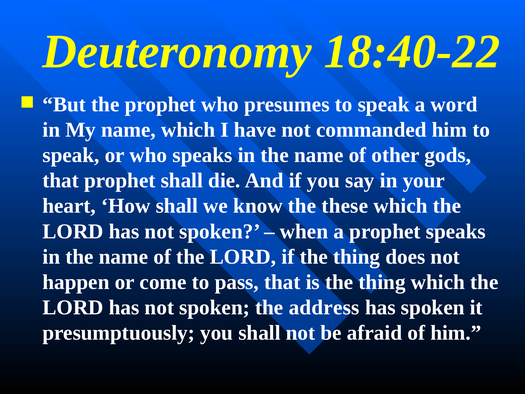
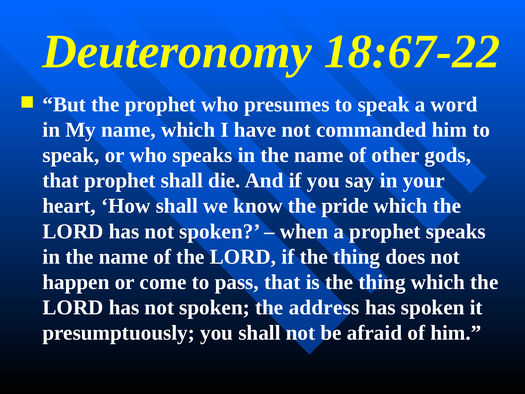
18:40-22: 18:40-22 -> 18:67-22 (412, 51)
these: these -> pride (345, 206)
